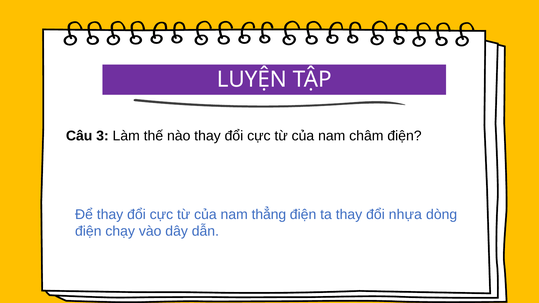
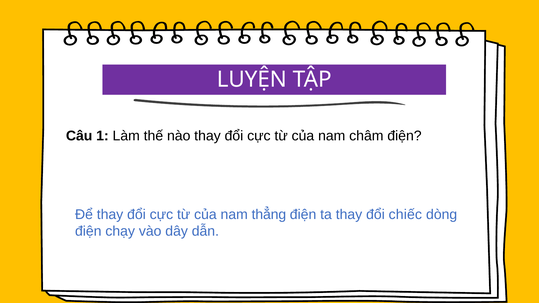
3: 3 -> 1 (102, 136)
nhựa: nhựa -> chiếc (405, 215)
